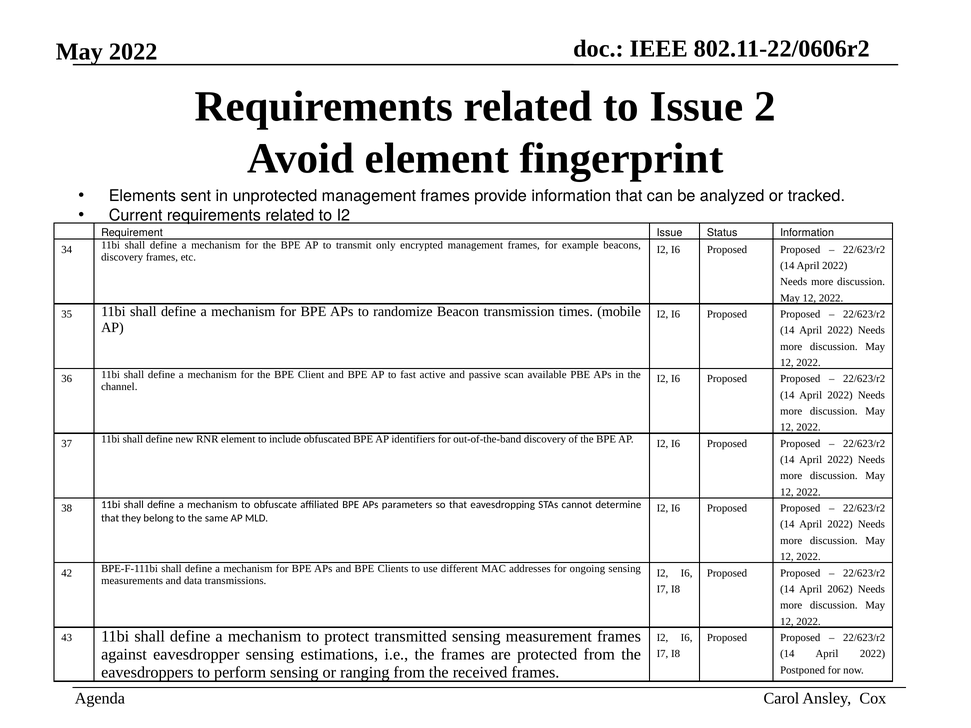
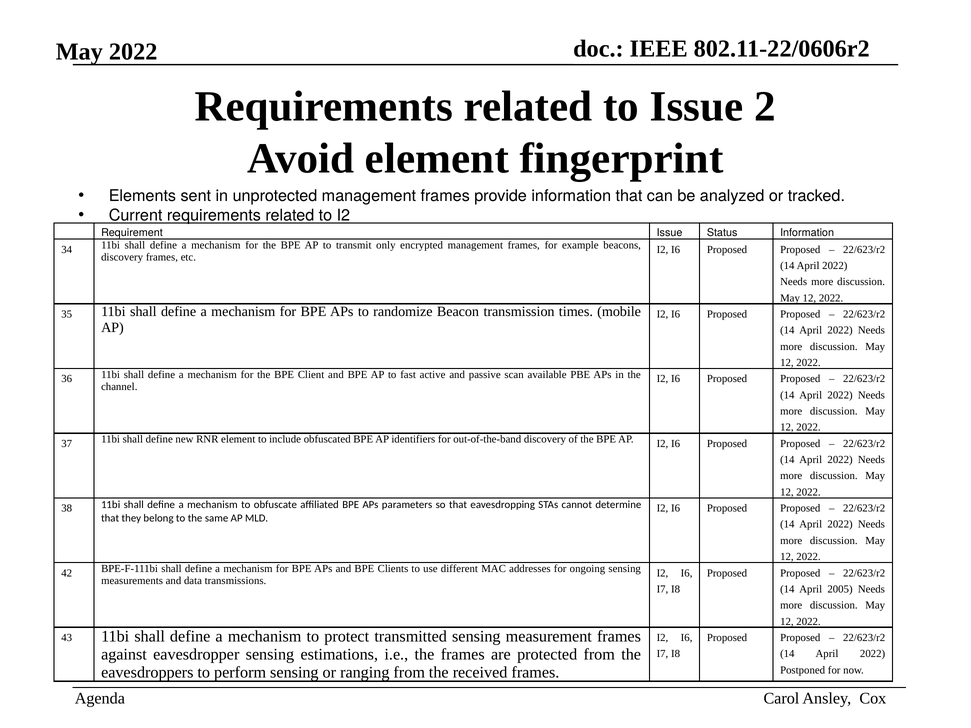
2062: 2062 -> 2005 (840, 589)
